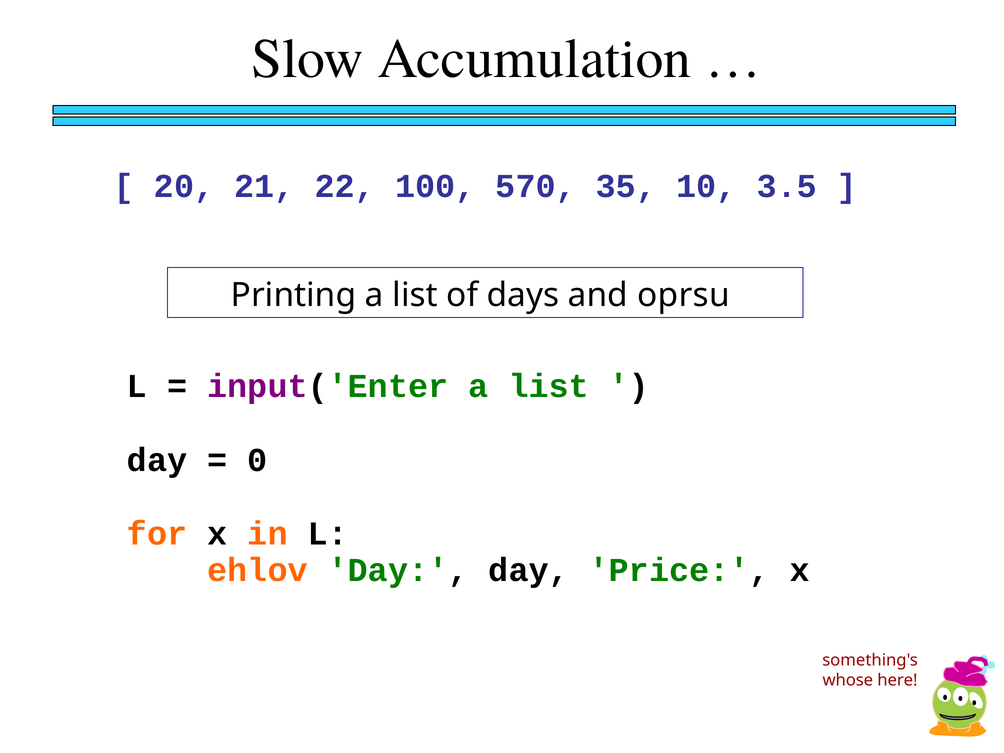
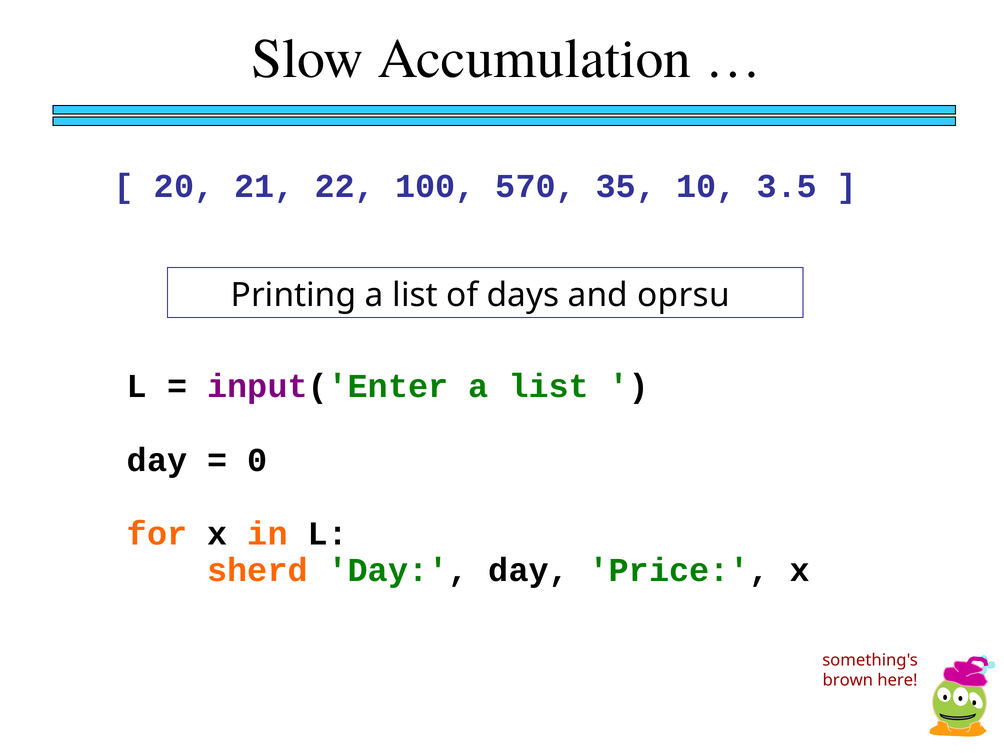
ehlov: ehlov -> sherd (258, 570)
whose: whose -> brown (848, 680)
